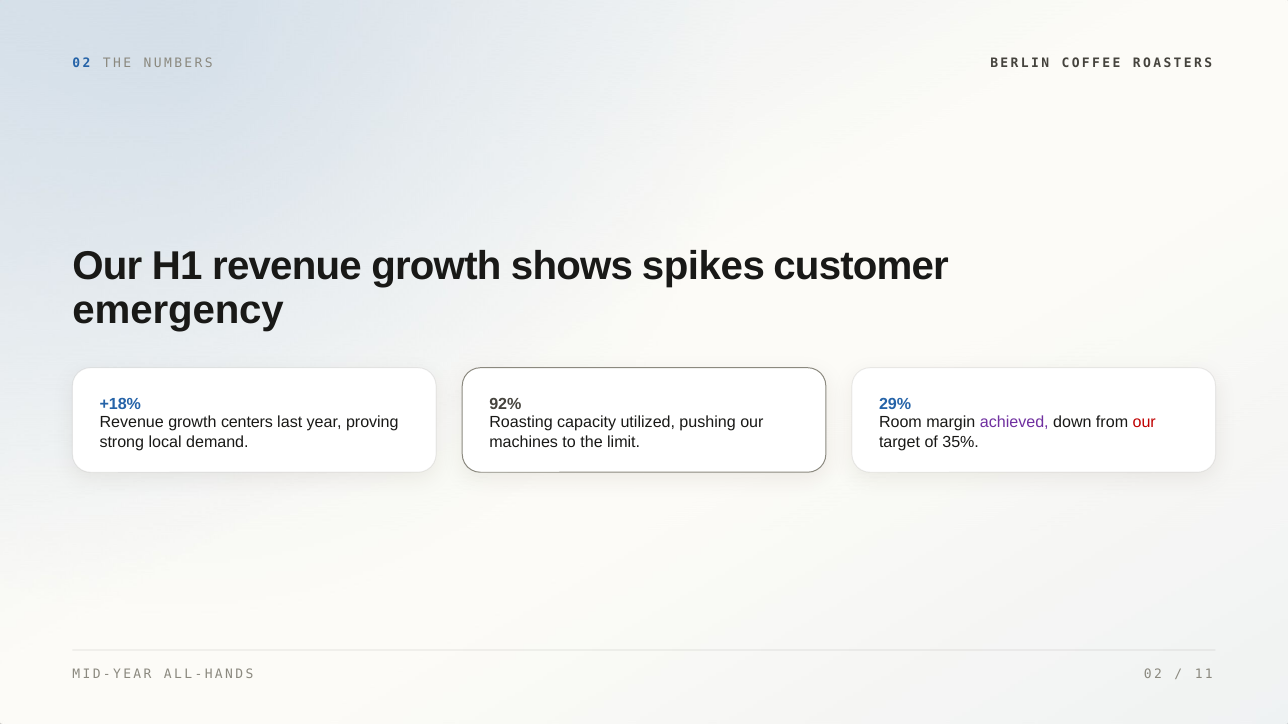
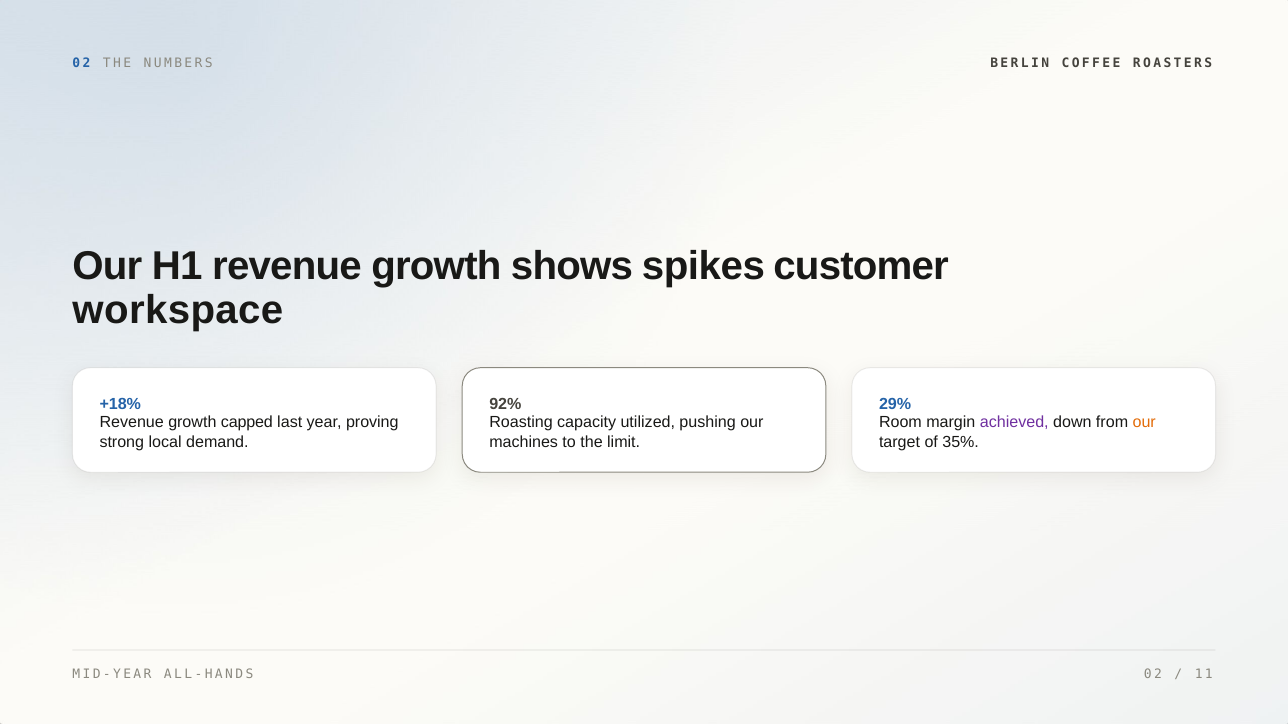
emergency: emergency -> workspace (178, 310)
centers: centers -> capped (247, 423)
our colour: red -> orange (1144, 423)
